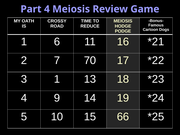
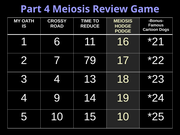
70: 70 -> 79 (90, 60)
3 1: 1 -> 4 (57, 79)
15 66: 66 -> 10 (123, 117)
